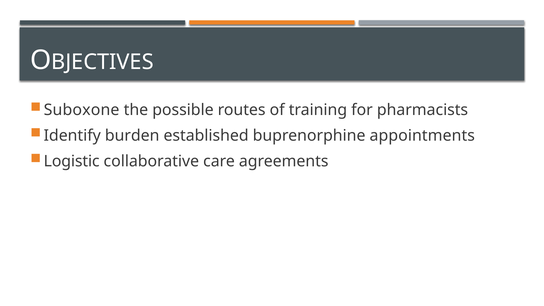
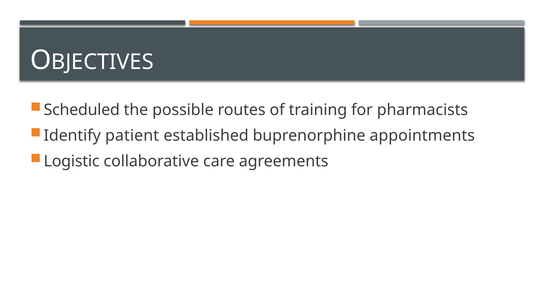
Suboxone: Suboxone -> Scheduled (82, 110)
burden: burden -> patient (132, 136)
